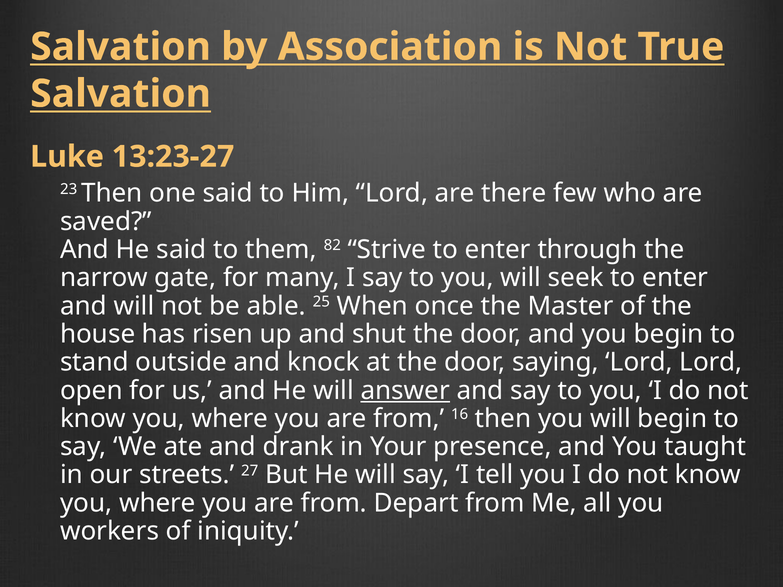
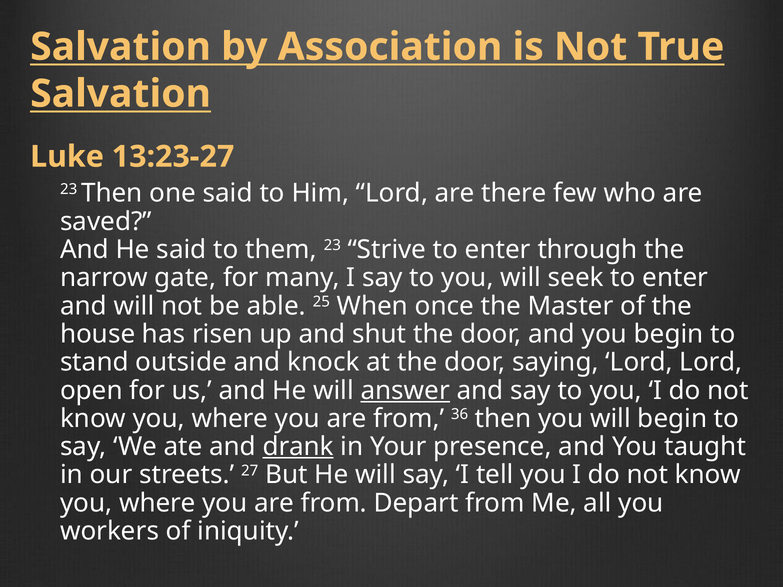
them 82: 82 -> 23 (332, 246)
16: 16 -> 36 (460, 415)
drank underline: none -> present (298, 447)
